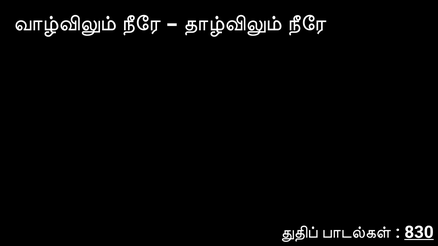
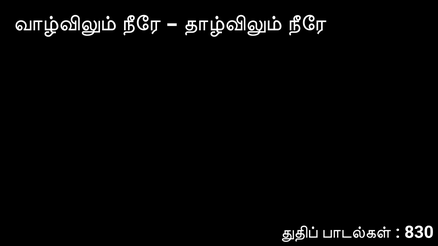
830 underline: present -> none (419, 233)
